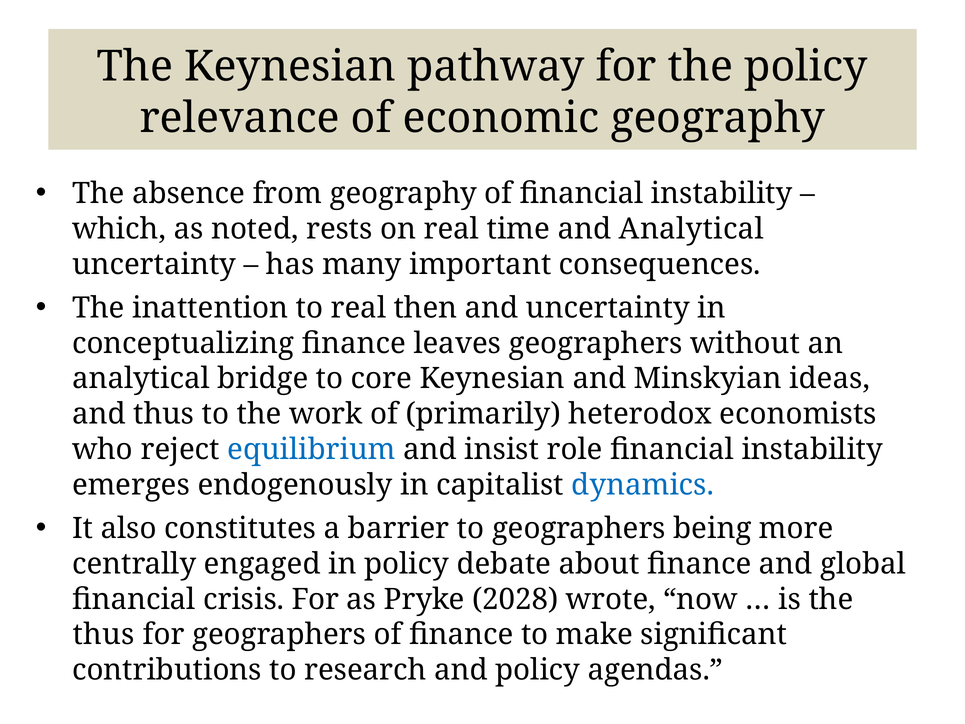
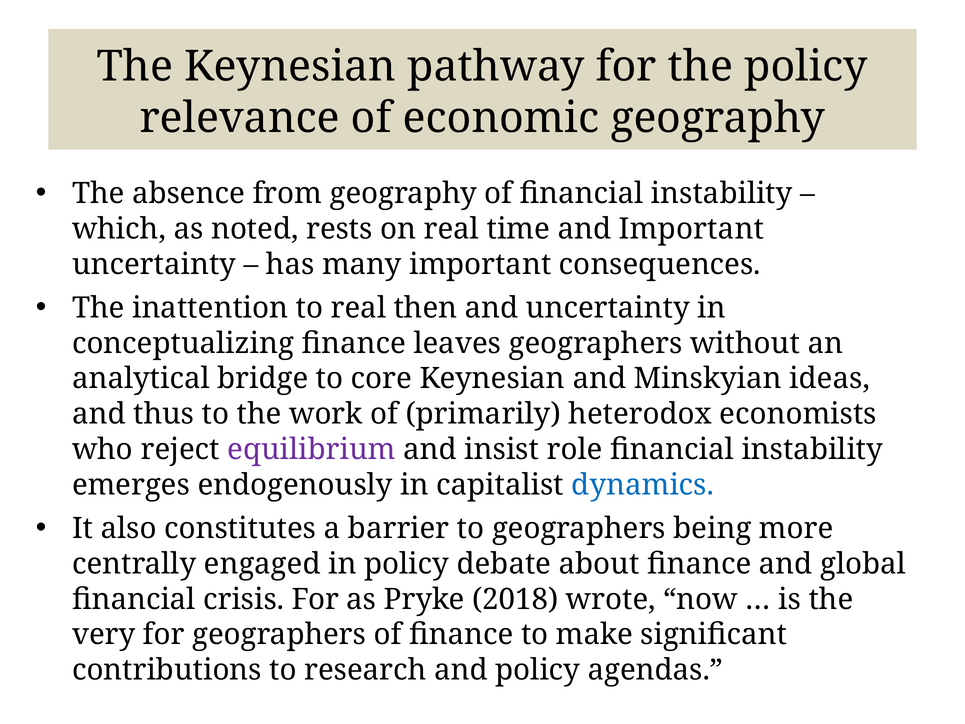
and Analytical: Analytical -> Important (692, 229)
equilibrium colour: blue -> purple (311, 449)
2028: 2028 -> 2018 (515, 599)
thus: thus -> very (104, 635)
